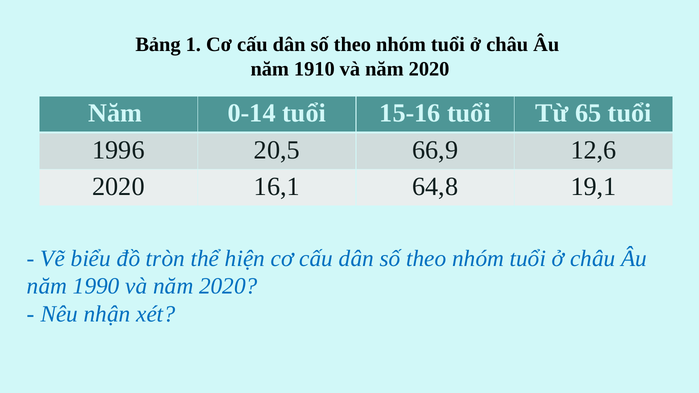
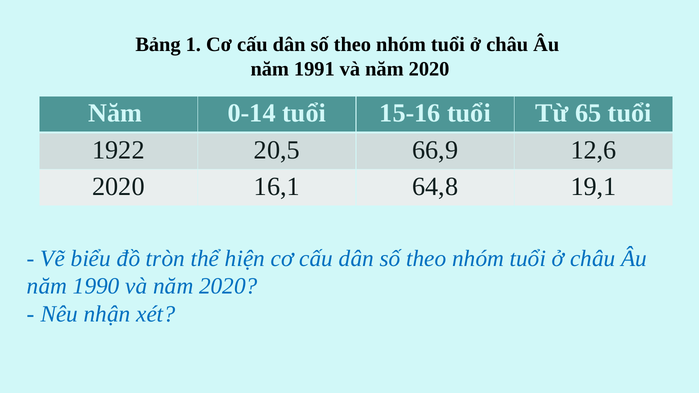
1910: 1910 -> 1991 (314, 69)
1996: 1996 -> 1922 (118, 150)
